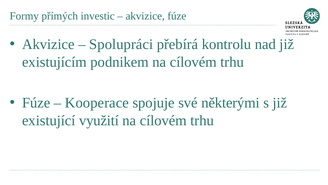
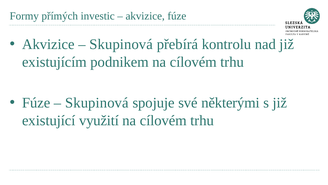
Spolupráci: Spolupráci -> Skupinová (121, 44)
Kooperace: Kooperace -> Skupinová (97, 103)
